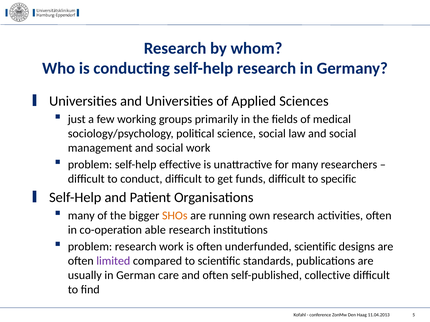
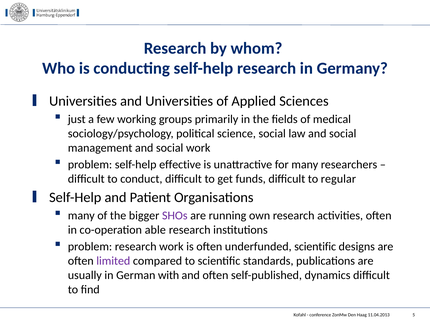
specific: specific -> regular (338, 179)
SHOs colour: orange -> purple (175, 216)
care: care -> with (169, 276)
collective: collective -> dynamics (328, 276)
